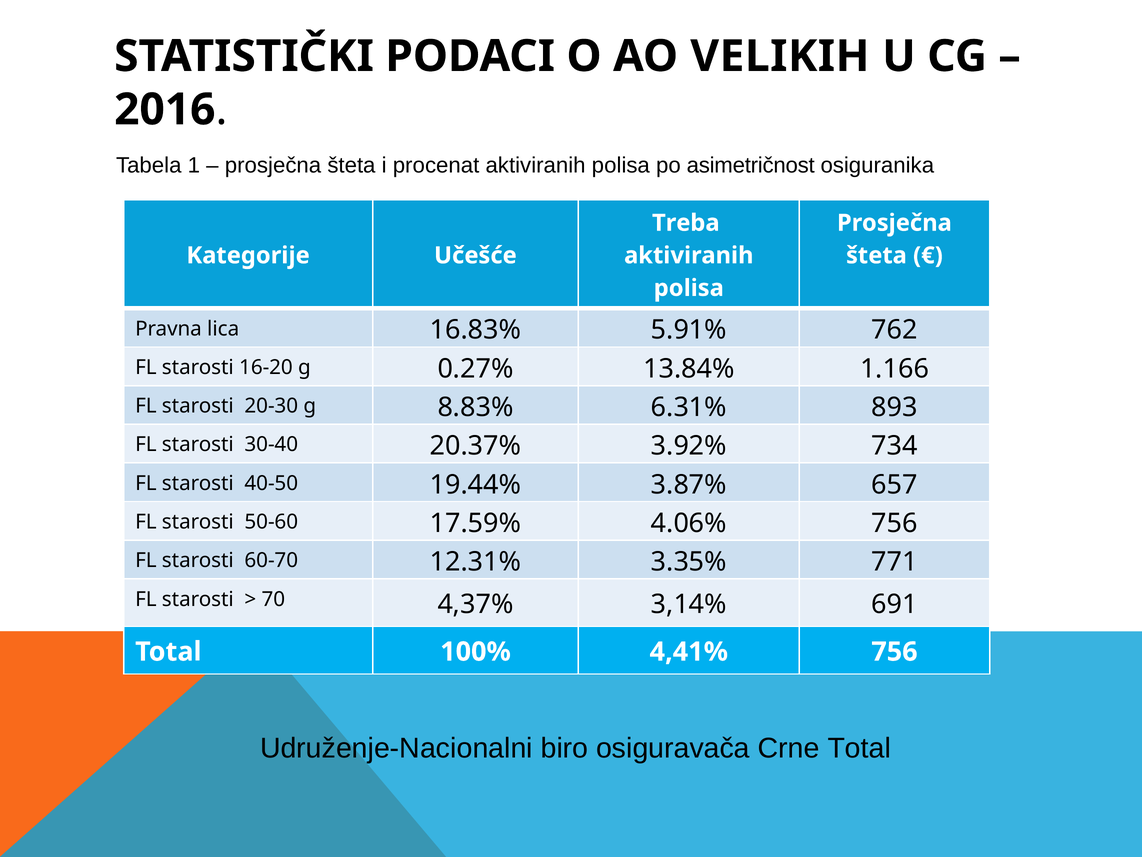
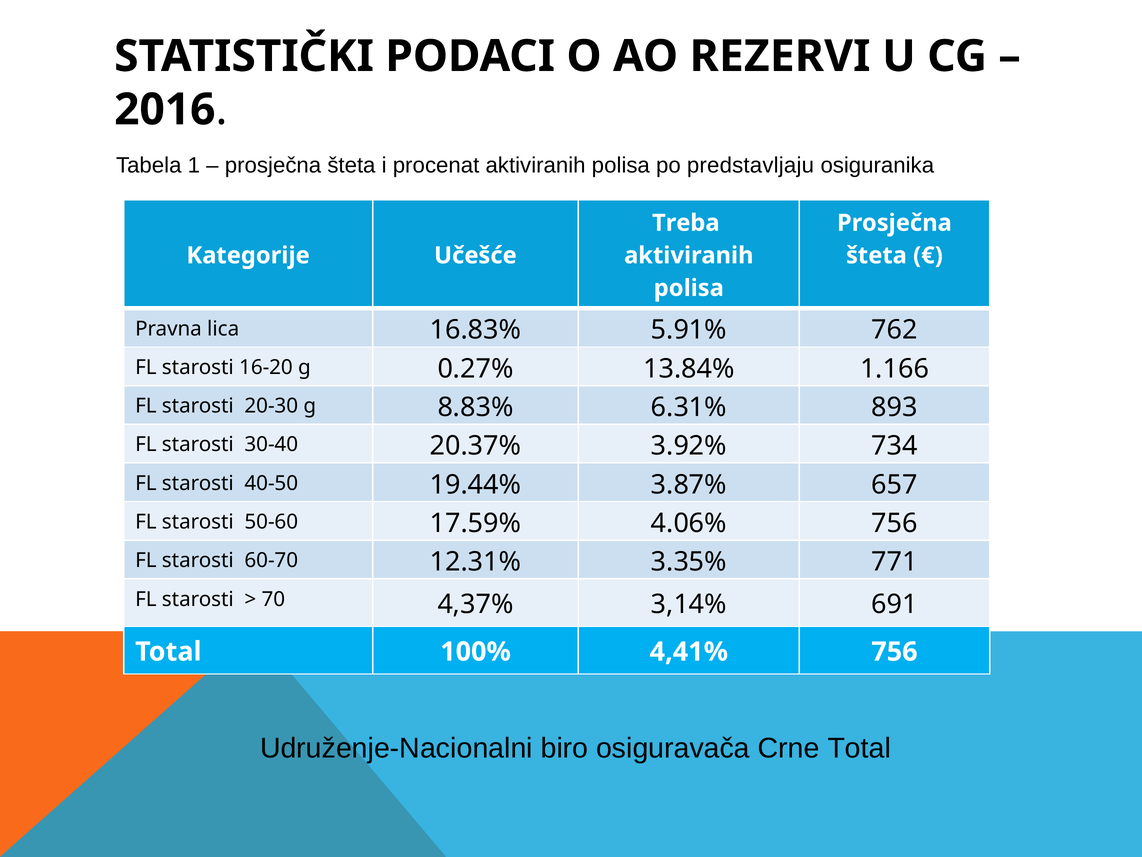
VELIKIH: VELIKIH -> REZERVI (780, 56)
asimetričnost: asimetričnost -> predstavljaju (750, 165)
